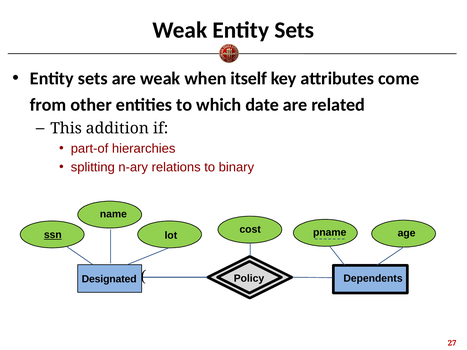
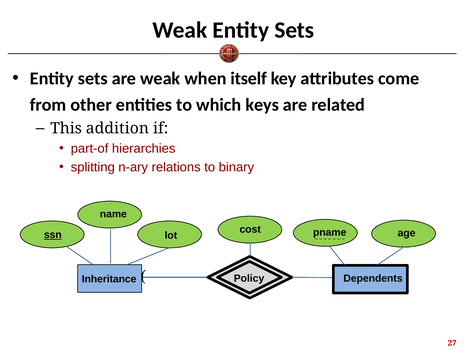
date: date -> keys (262, 105)
Designated: Designated -> Inheritance (109, 279)
